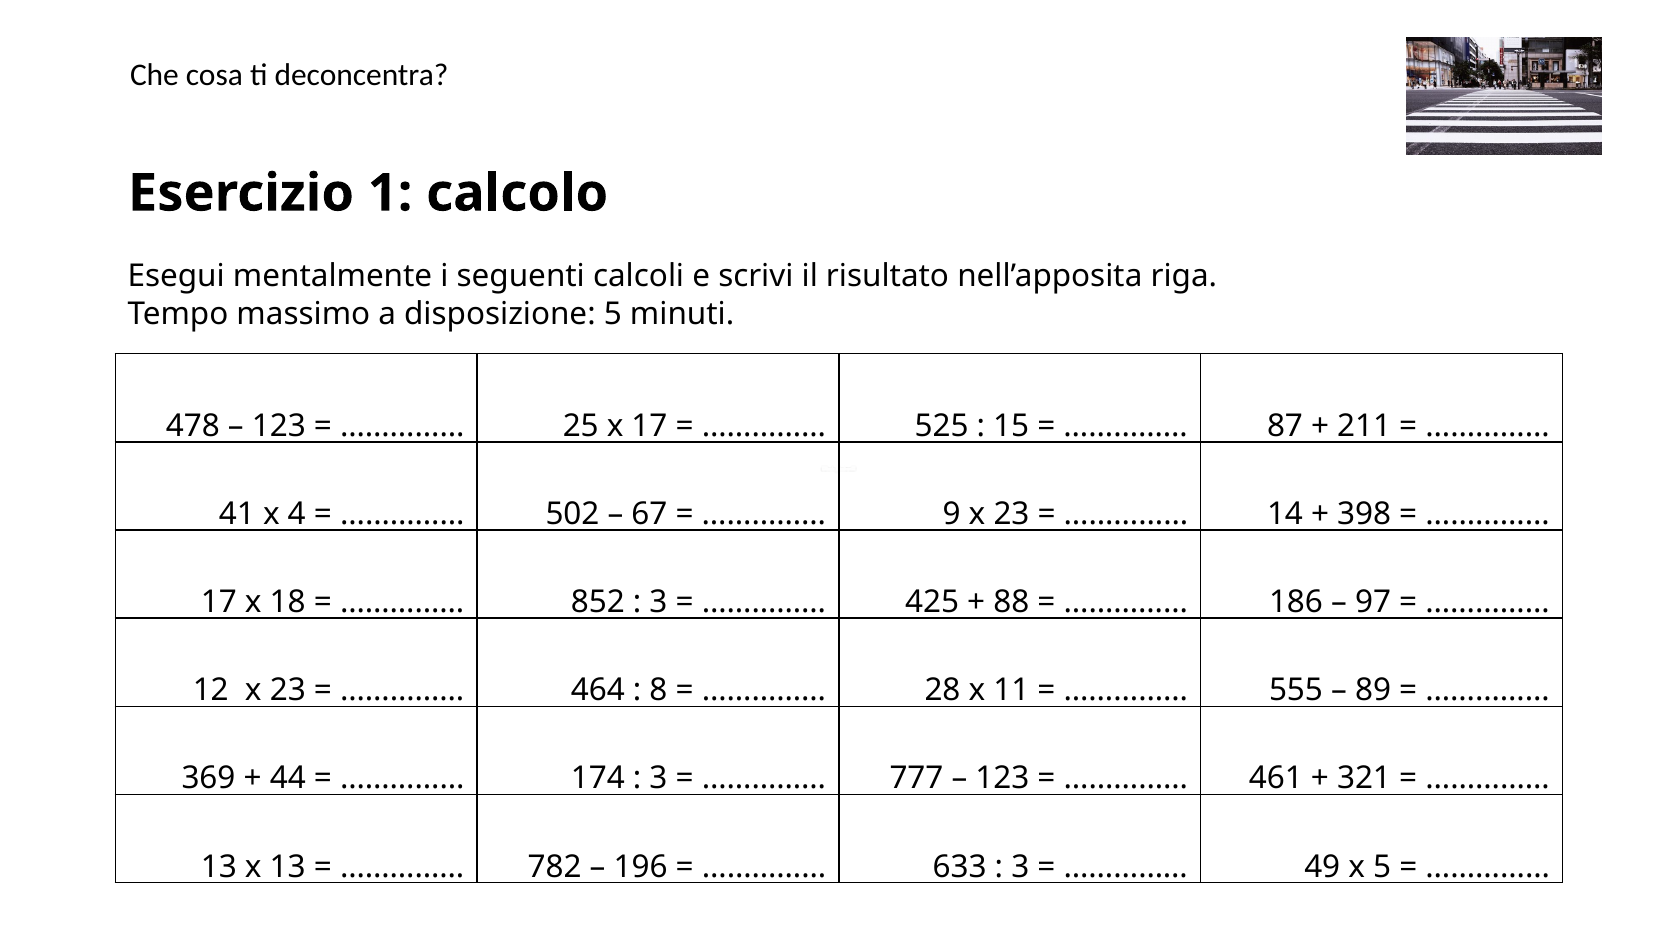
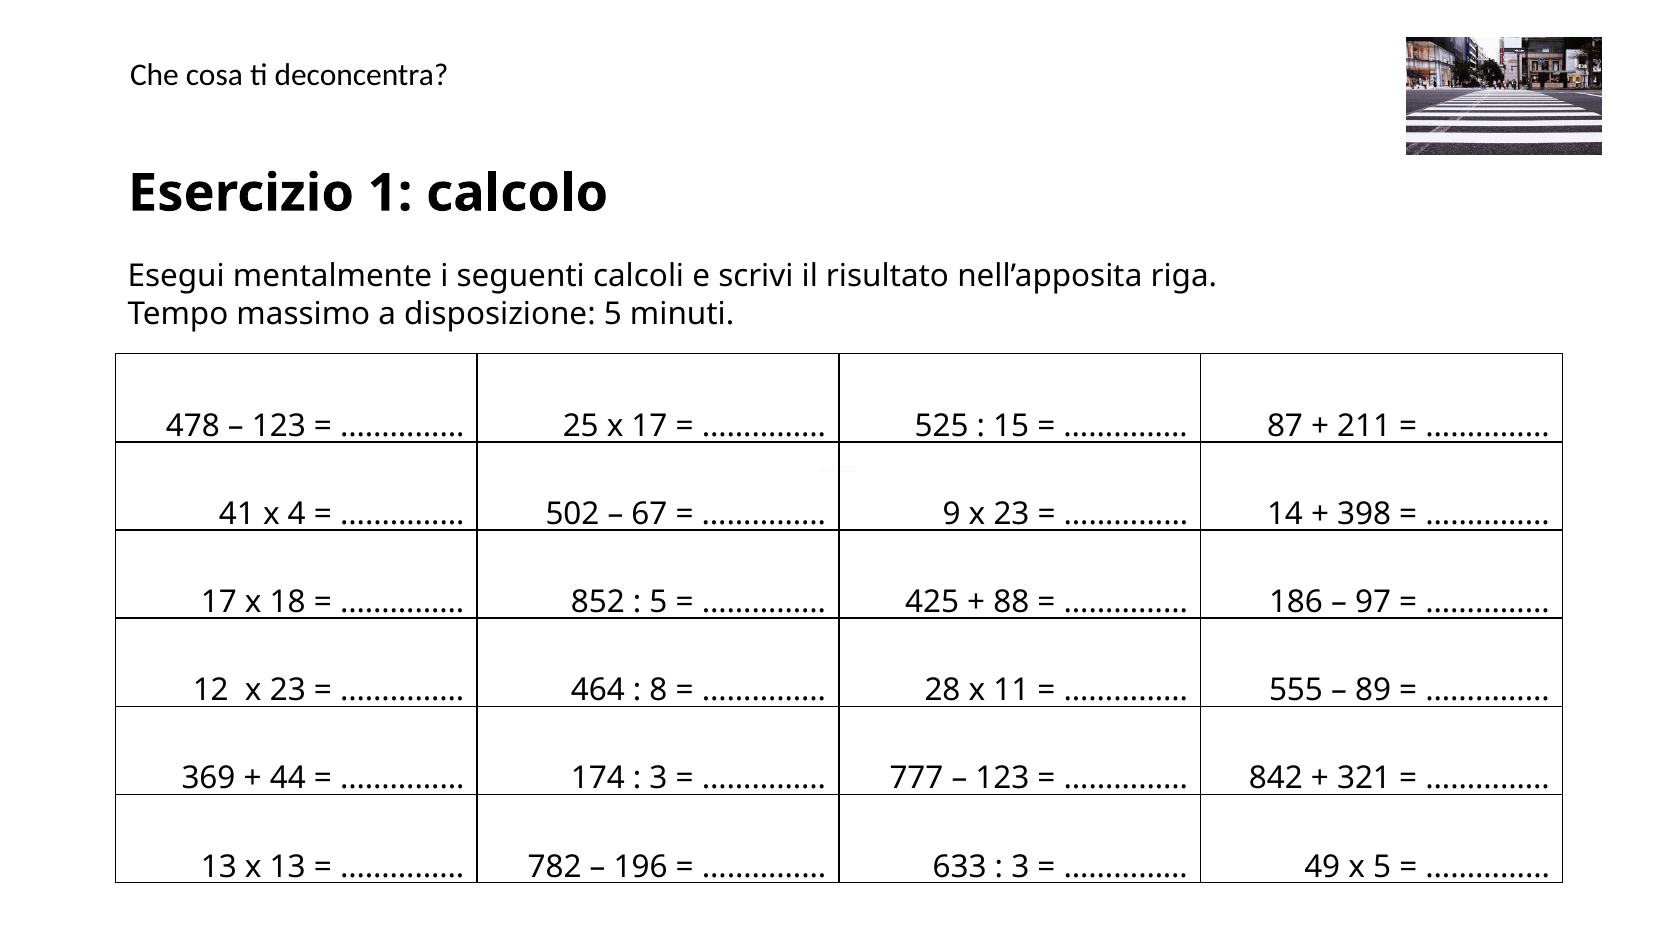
3: 3 -> 5 (658, 602)
461: 461 -> 842 (1276, 779)
